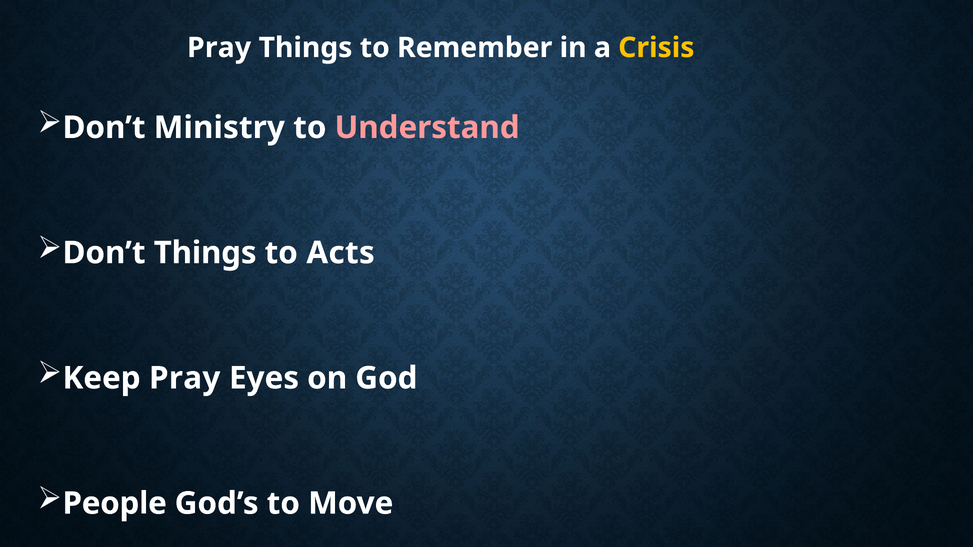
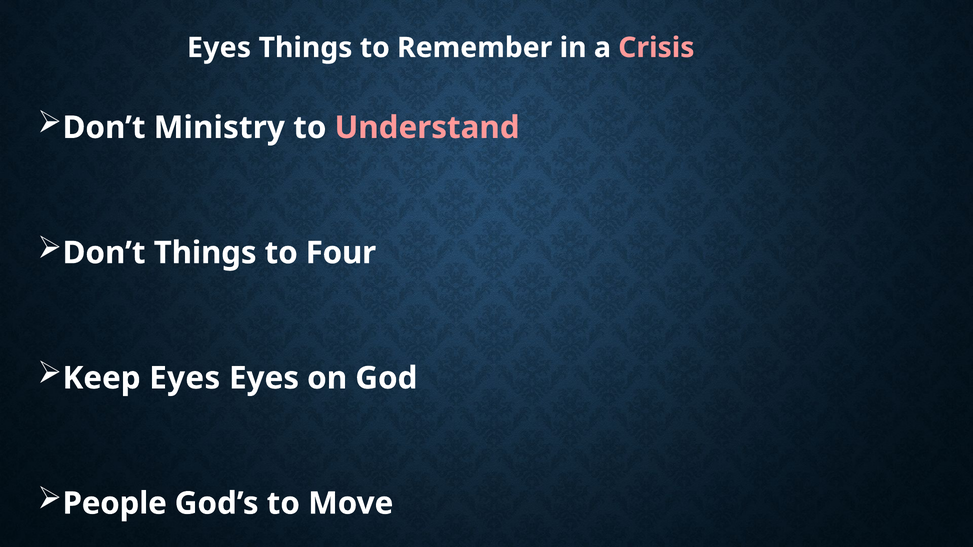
Pray: Pray -> Eyes (219, 48)
Crisis colour: yellow -> pink (656, 48)
Acts: Acts -> Four (341, 253)
Keep Pray: Pray -> Eyes (185, 378)
